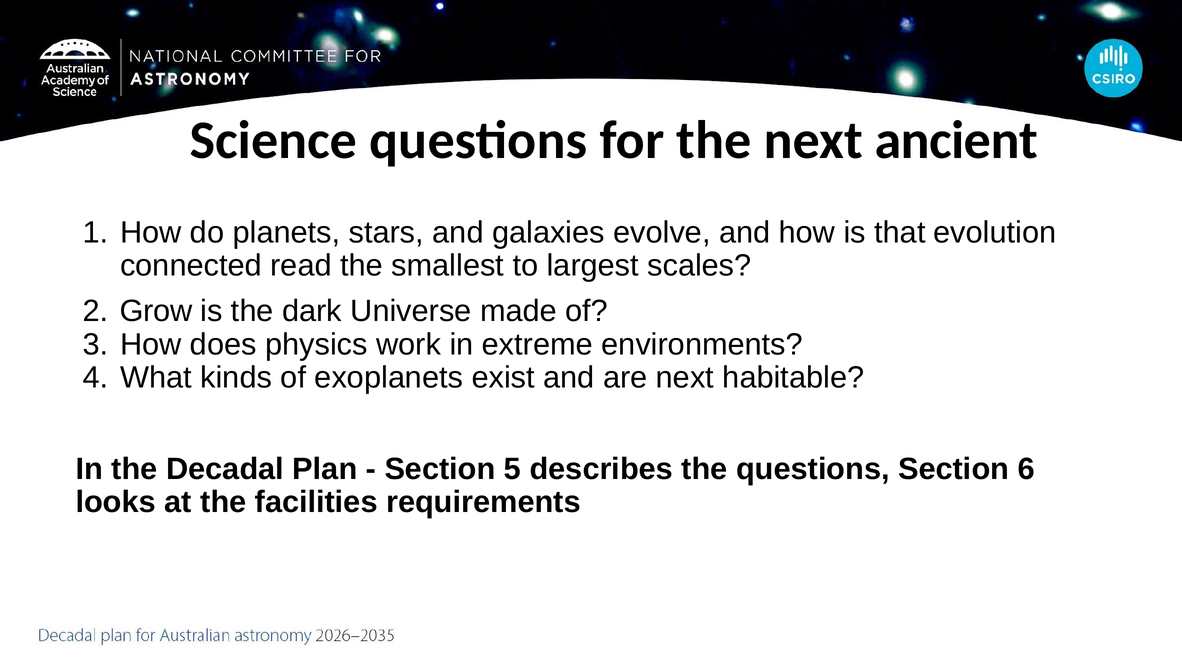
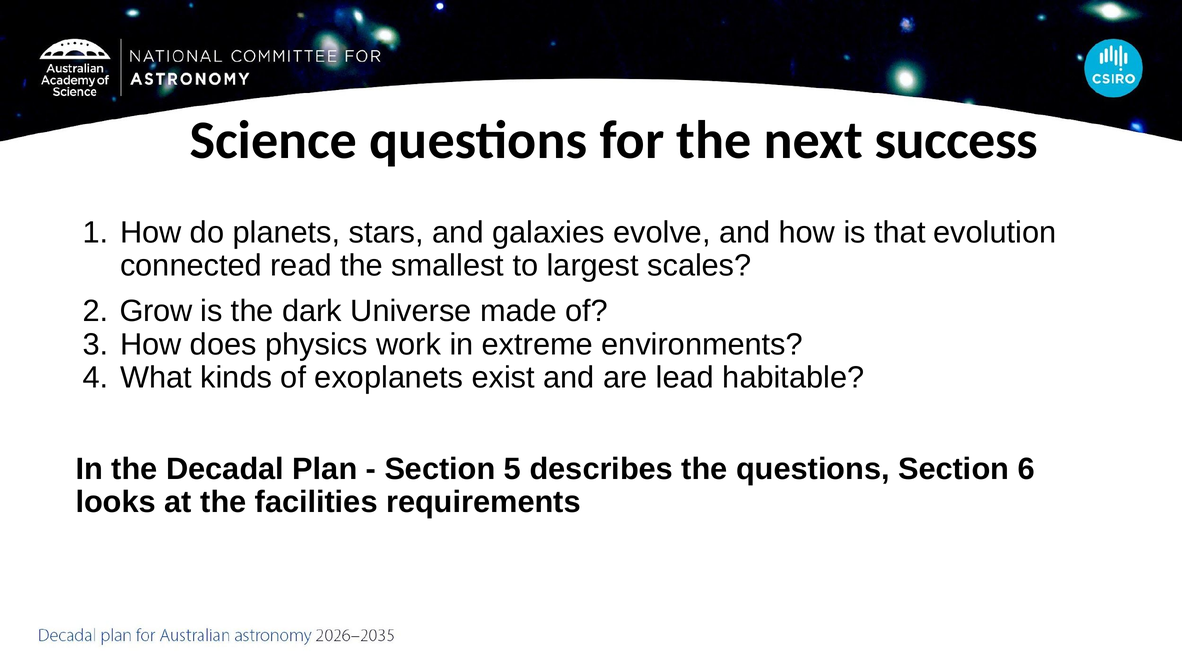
ancient: ancient -> success (956, 140)
are next: next -> lead (685, 378)
